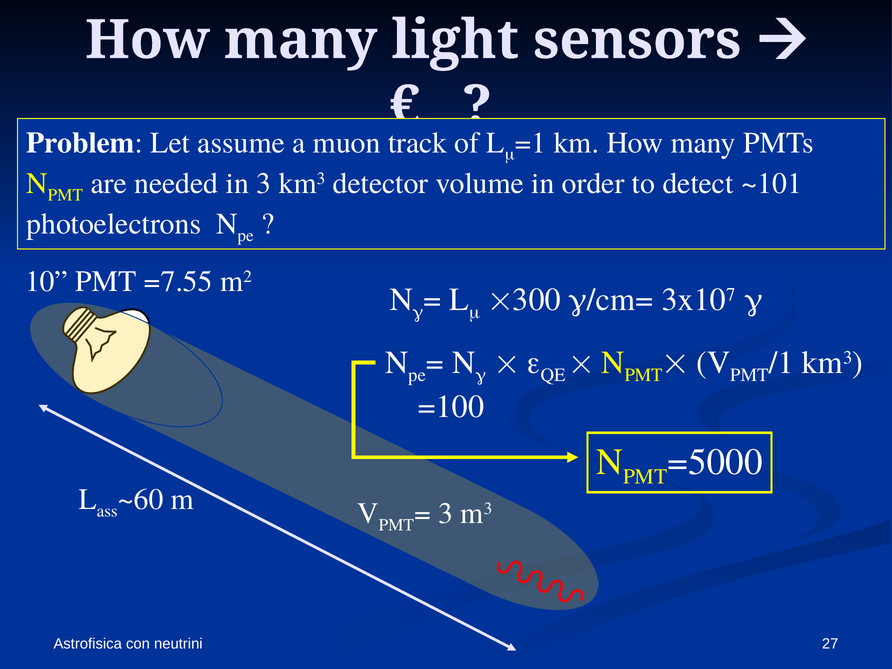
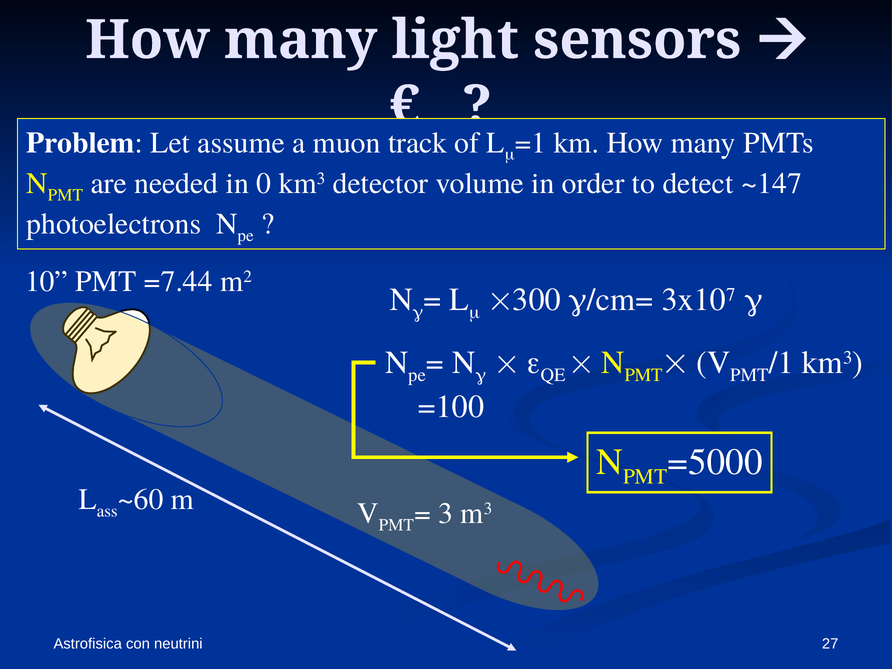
in 3: 3 -> 0 (264, 183)
~101: ~101 -> ~147 (772, 183)
=7.55: =7.55 -> =7.44 (178, 282)
